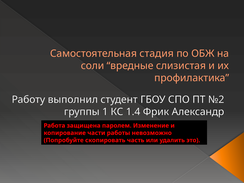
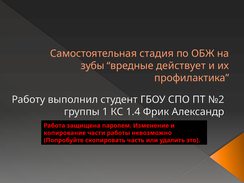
соли: соли -> зубы (93, 66)
слизистая: слизистая -> действует (181, 66)
